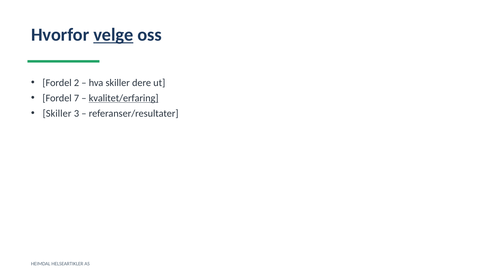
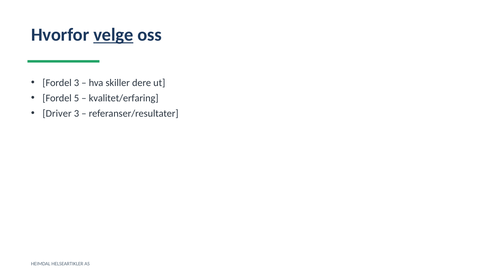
Fordel 2: 2 -> 3 (77, 83)
7: 7 -> 5 (77, 98)
kvalitet/erfaring underline: present -> none (124, 98)
Skiller: Skiller -> Driver (57, 113)
